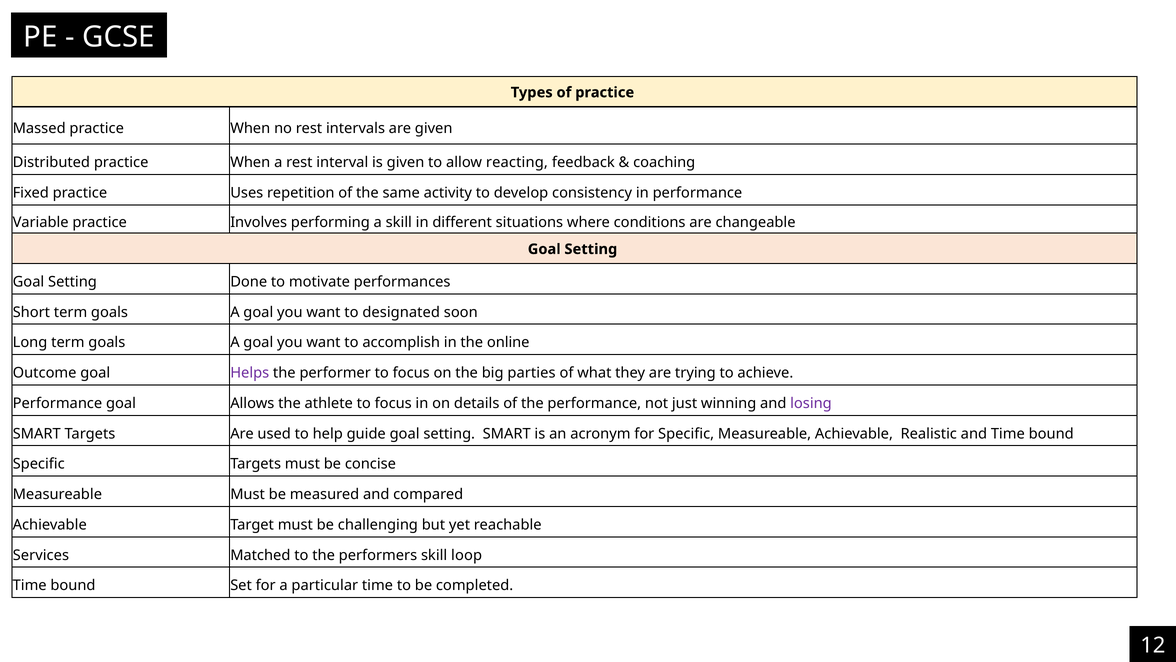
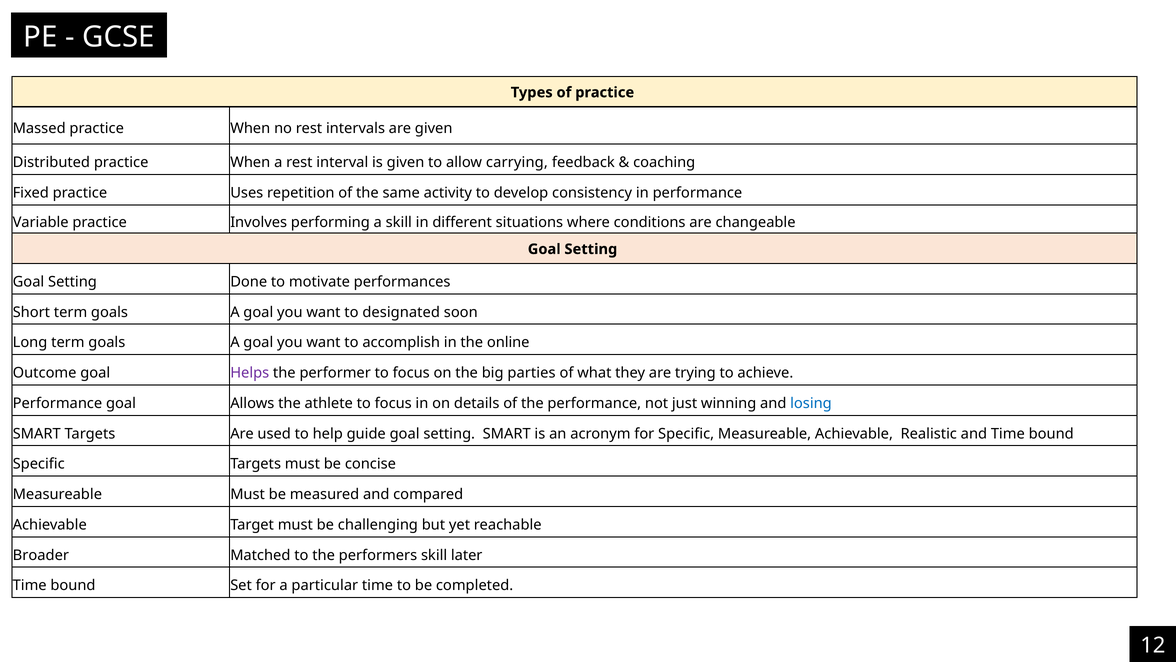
reacting: reacting -> carrying (517, 162)
losing colour: purple -> blue (811, 403)
Services: Services -> Broader (41, 555)
loop: loop -> later (467, 555)
